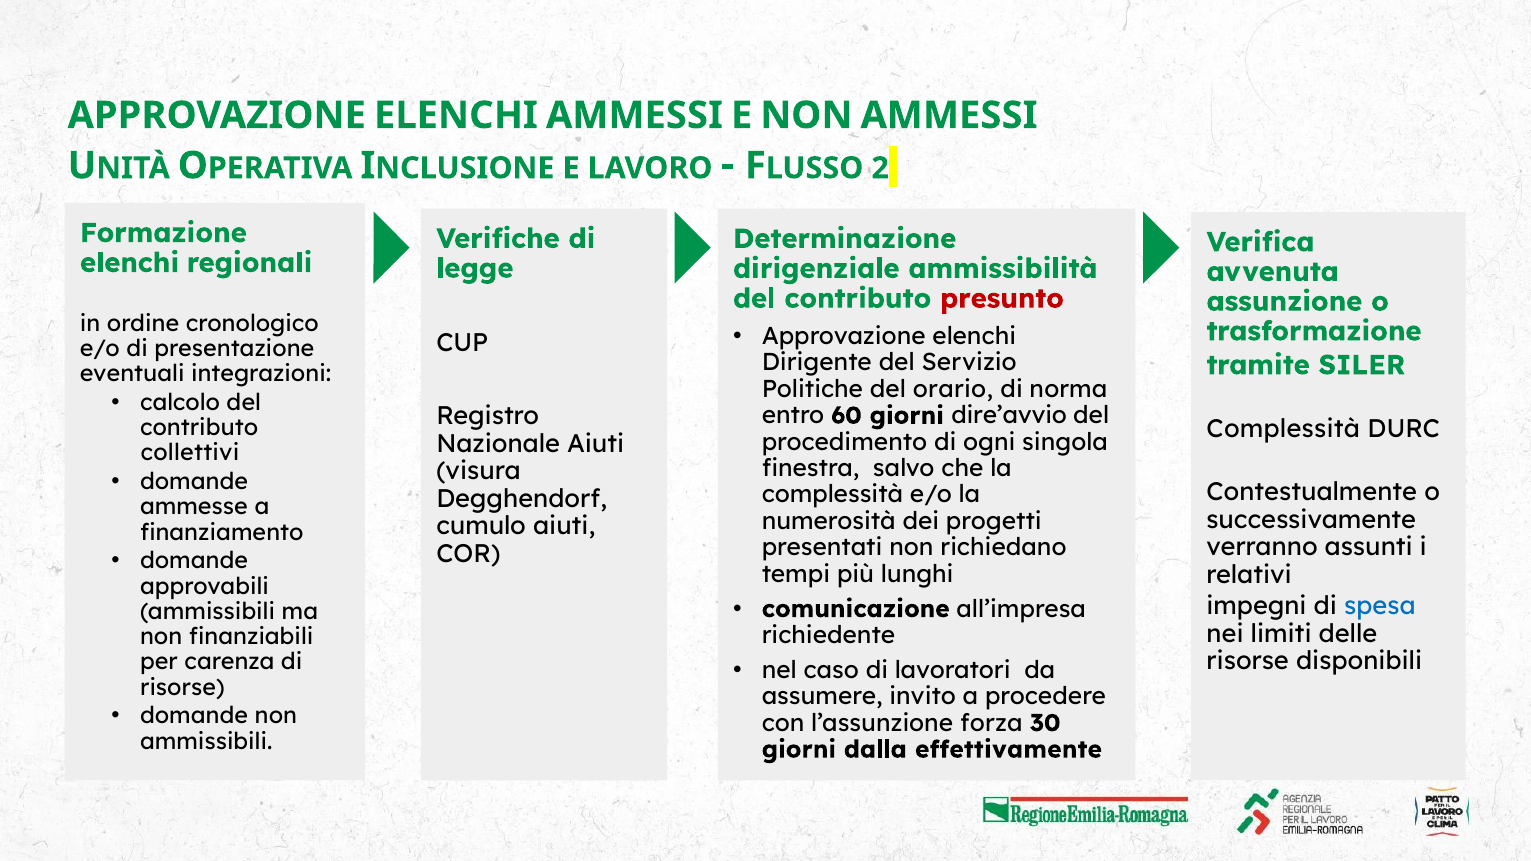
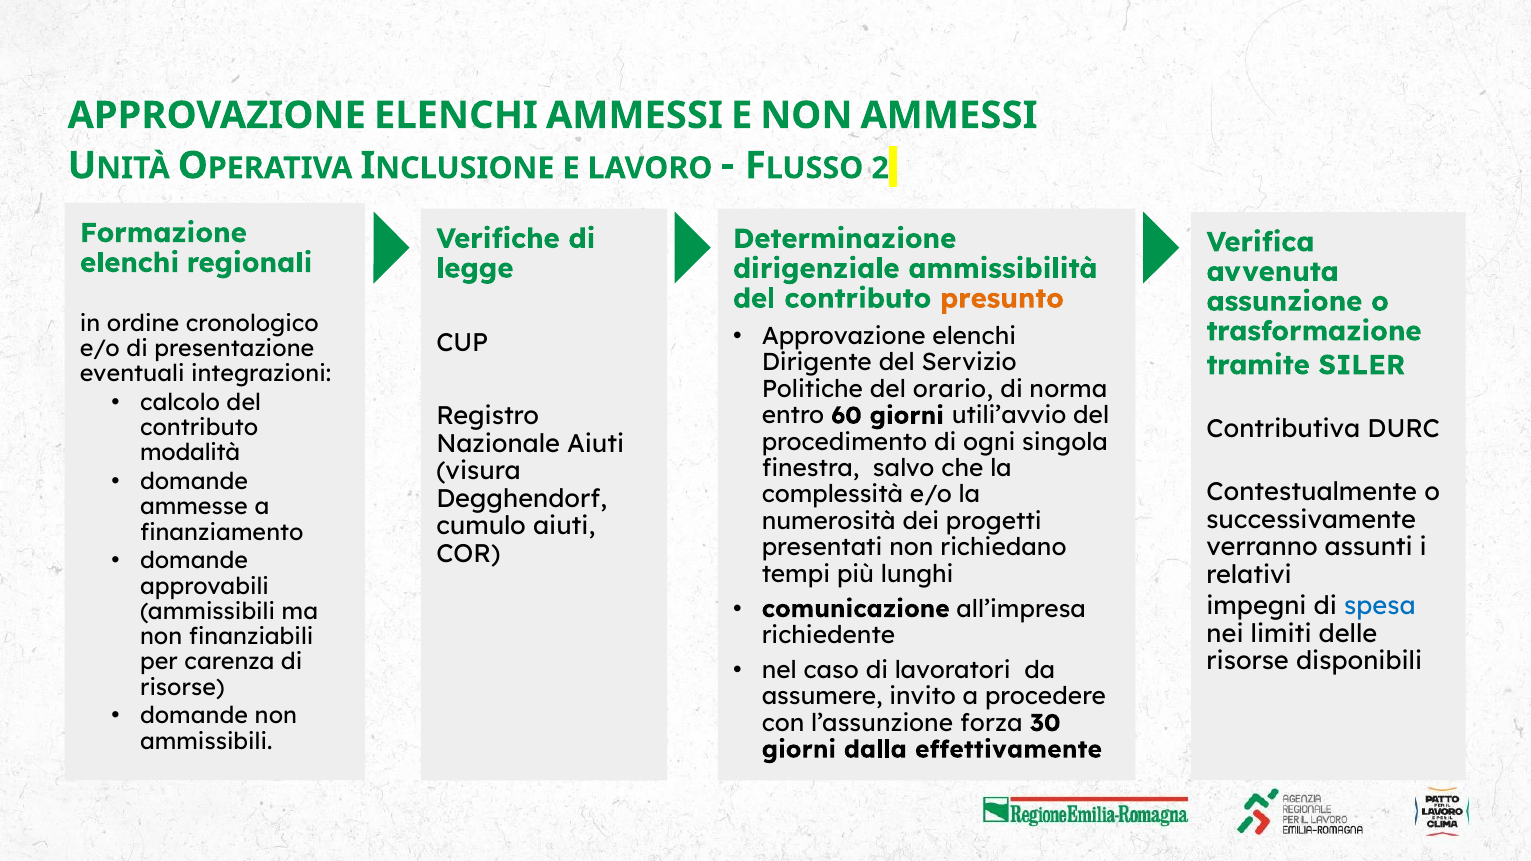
presunto colour: red -> orange (1002, 299)
dire’avvio: dire’avvio -> utili’avvio (1009, 416)
Complessità: Complessità -> Contributiva (1283, 429)
collettivi: collettivi -> modalità (190, 453)
